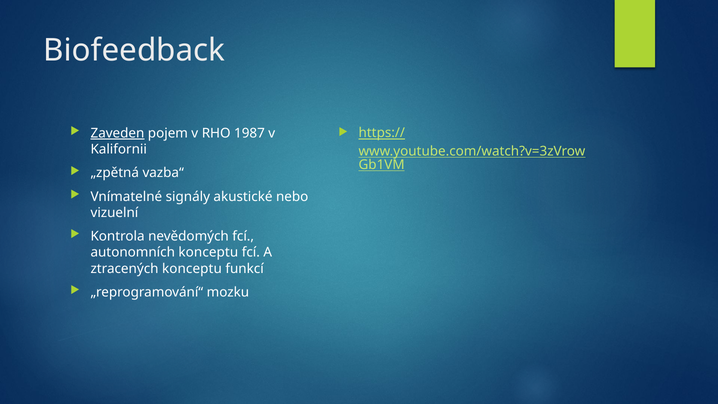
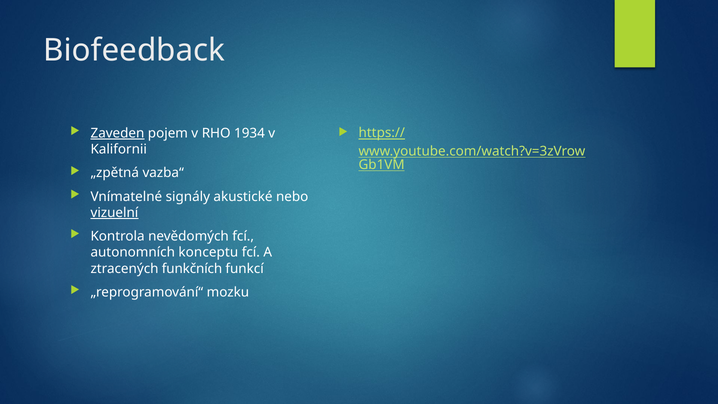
1987: 1987 -> 1934 (249, 133)
vizuelní underline: none -> present (114, 213)
ztracených konceptu: konceptu -> funkčních (192, 269)
